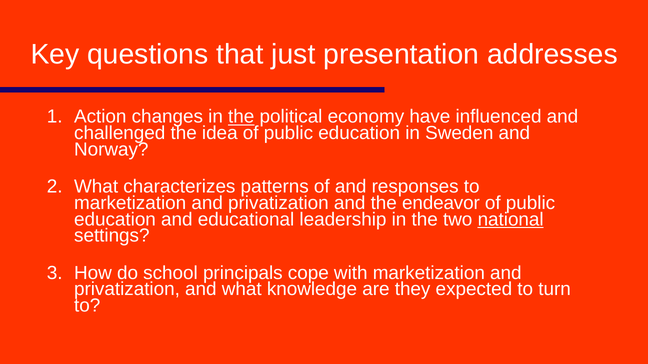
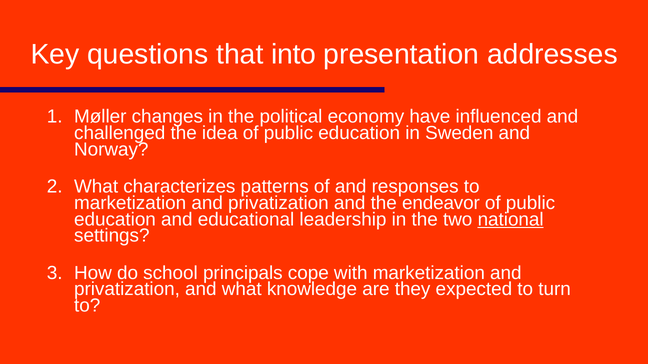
just: just -> into (294, 54)
Action: Action -> Møller (100, 117)
the underline: present -> none (241, 117)
